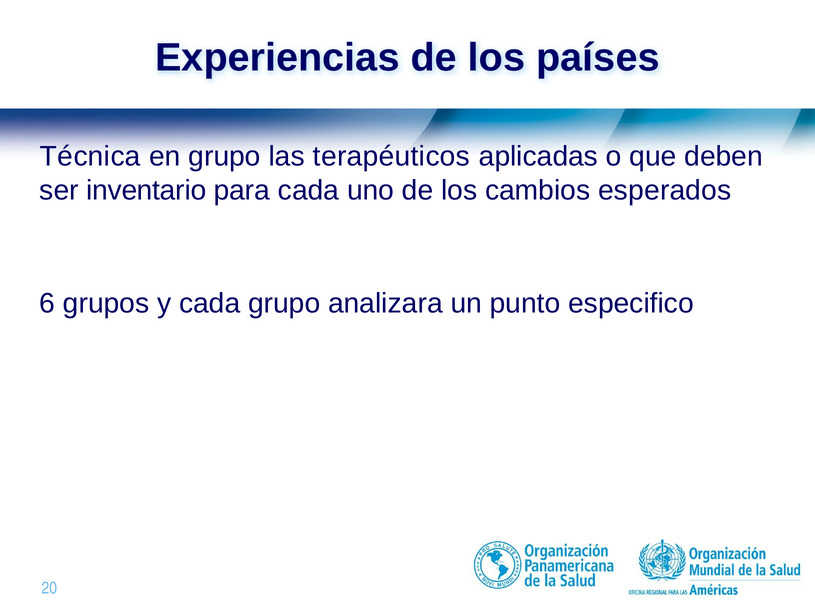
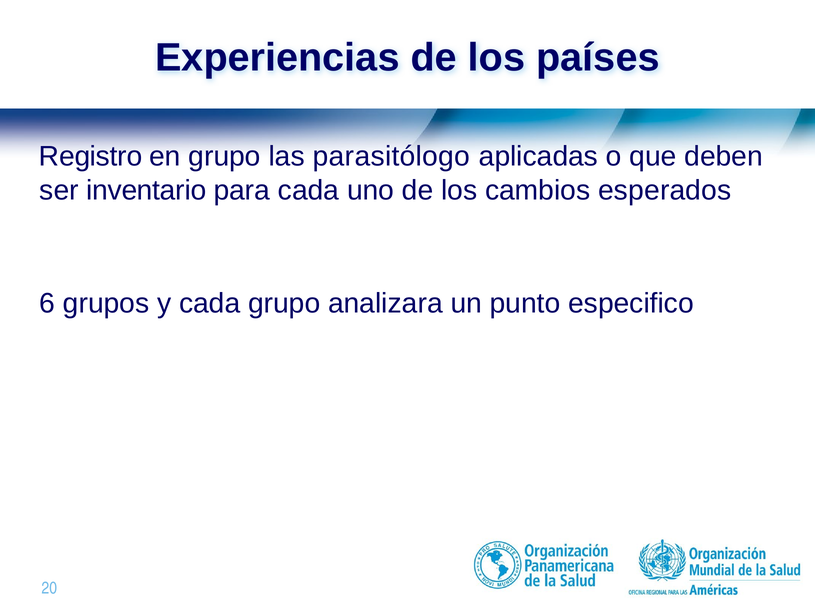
Técnica: Técnica -> Registro (91, 156)
terapéuticos: terapéuticos -> parasitólogo (392, 156)
